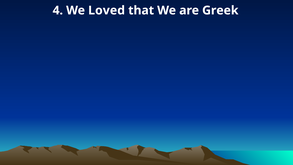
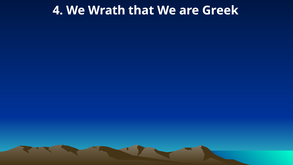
Loved: Loved -> Wrath (107, 10)
